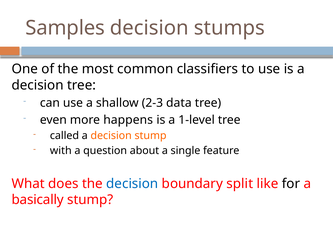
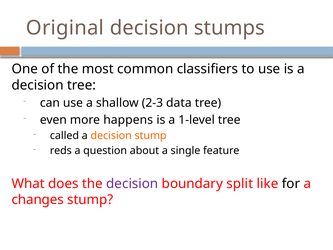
Samples: Samples -> Original (65, 28)
with: with -> reds (61, 151)
decision colour: blue -> purple (132, 183)
basically: basically -> changes (38, 200)
